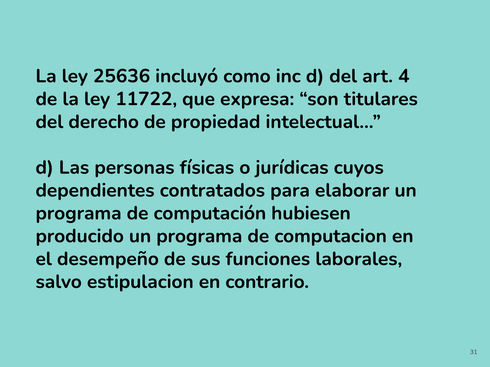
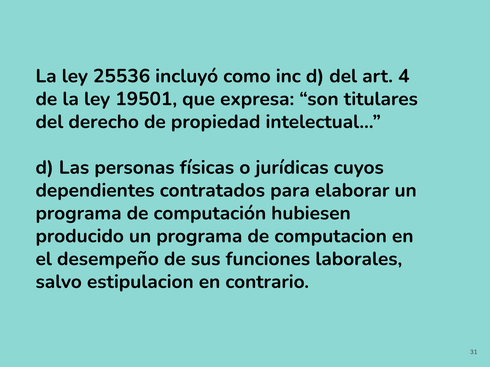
25636: 25636 -> 25536 (122, 76)
11722: 11722 -> 19501 (146, 99)
